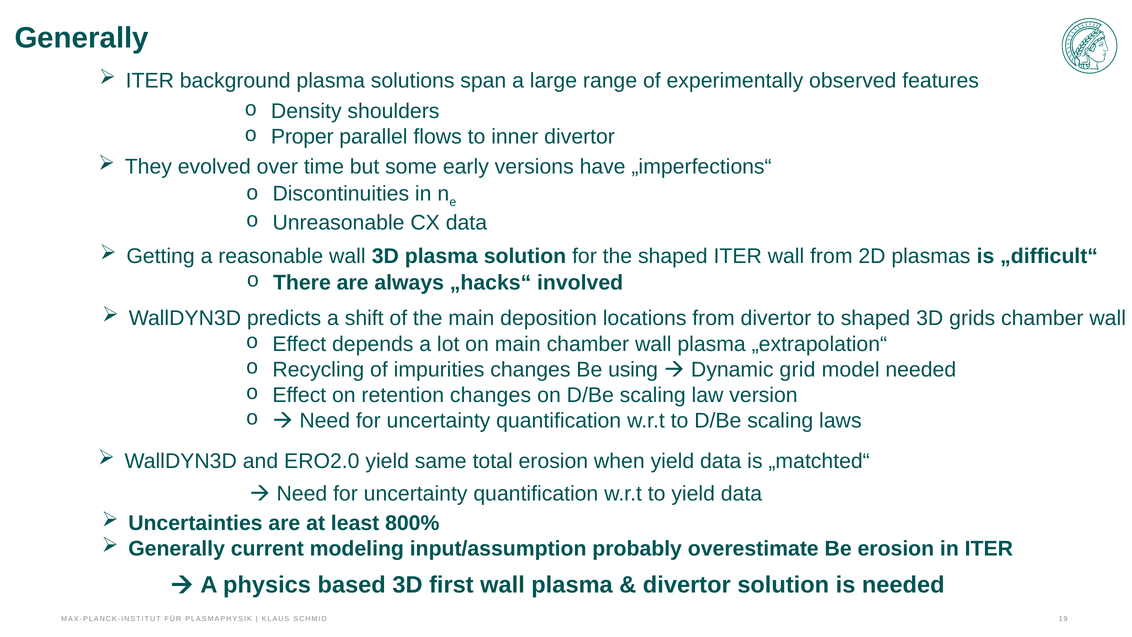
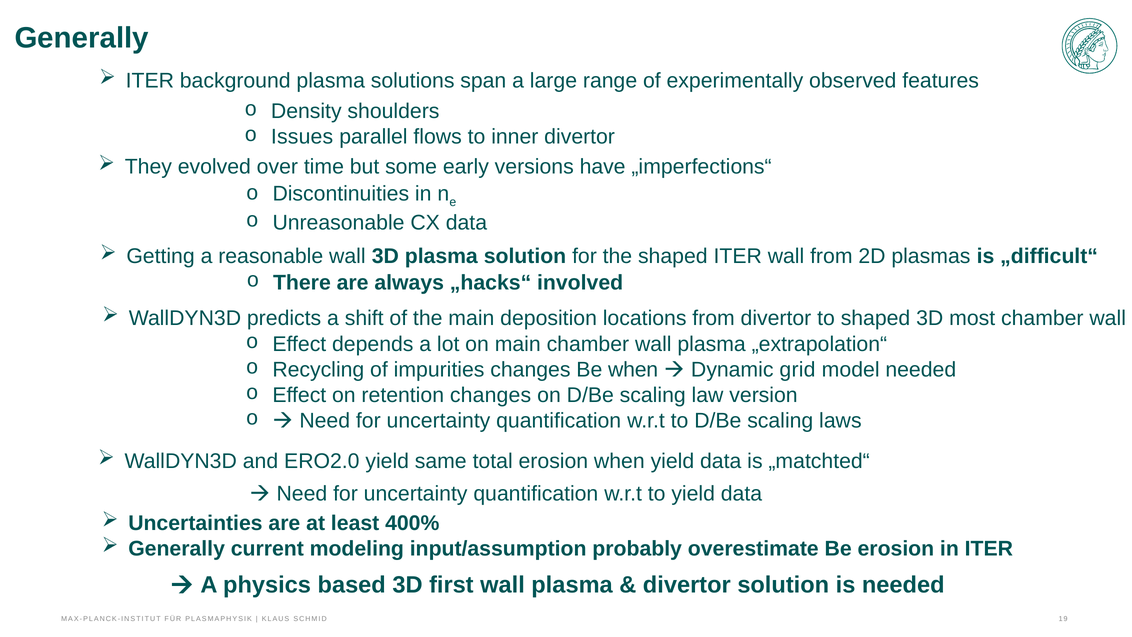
Proper: Proper -> Issues (302, 137)
grids: grids -> most (972, 318)
Be using: using -> when (633, 369)
800%: 800% -> 400% (412, 523)
